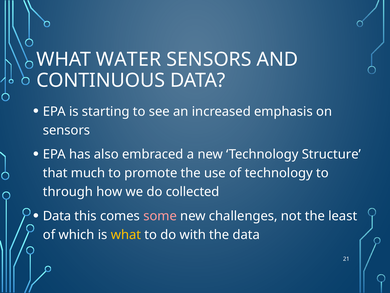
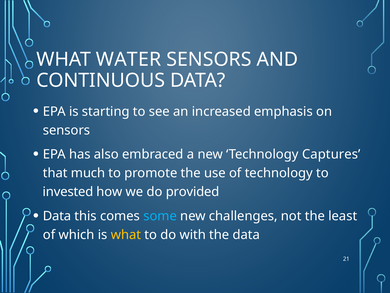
Structure: Structure -> Captures (331, 154)
through: through -> invested (68, 192)
collected: collected -> provided (193, 192)
some colour: pink -> light blue (160, 216)
